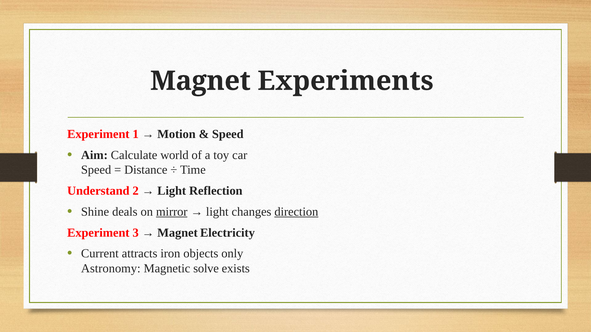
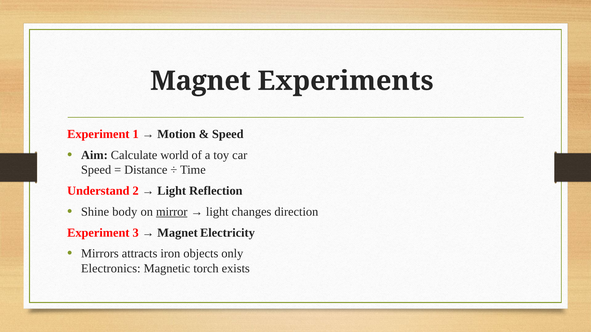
deals: deals -> body (125, 212)
direction underline: present -> none (296, 212)
Current: Current -> Mirrors (100, 254)
Astronomy: Astronomy -> Electronics (111, 269)
solve: solve -> torch (206, 269)
